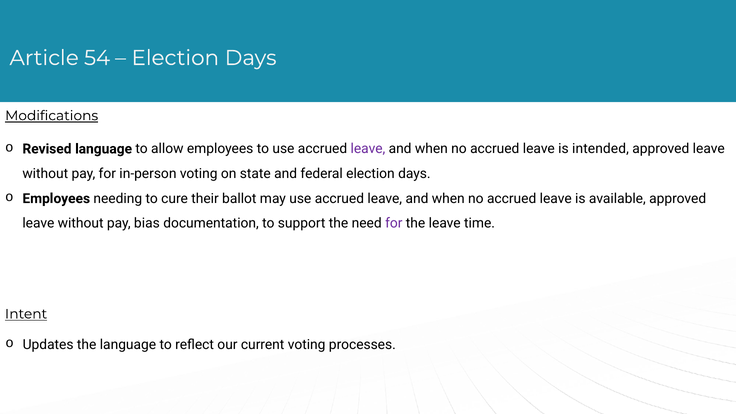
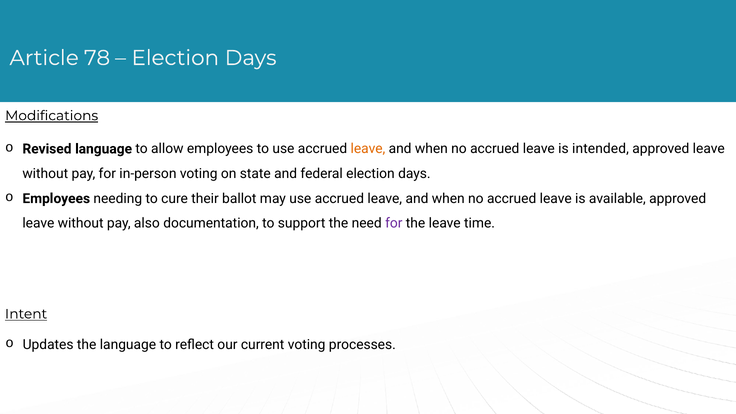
54: 54 -> 78 (97, 58)
leave colour: purple -> orange (368, 149)
bias: bias -> also (147, 223)
